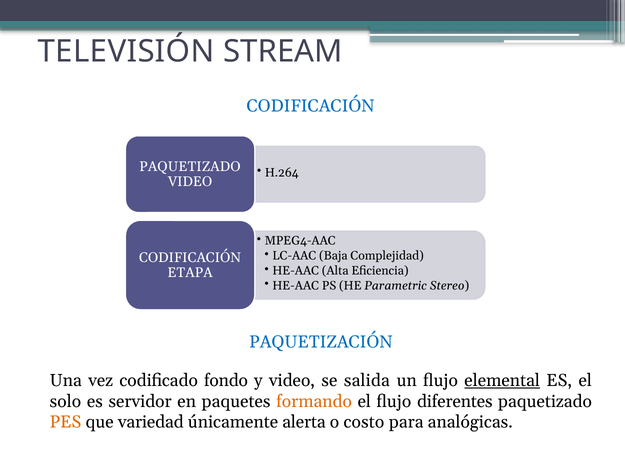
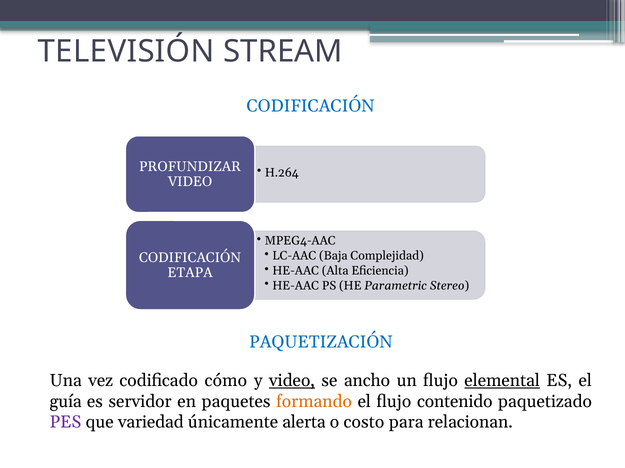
PAQUETIZADO: PAQUETIZADO -> PROFUNDIZAR (190, 167)
fondo: fondo -> cómo (226, 381)
video underline: none -> present (292, 381)
salida: salida -> ancho (367, 381)
solo: solo -> guía (66, 402)
diferentes: diferentes -> contenido (455, 402)
PES colour: orange -> purple (66, 423)
analógicas: analógicas -> relacionan (470, 423)
